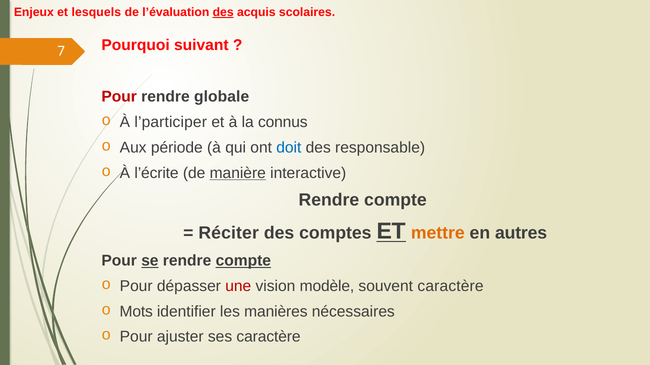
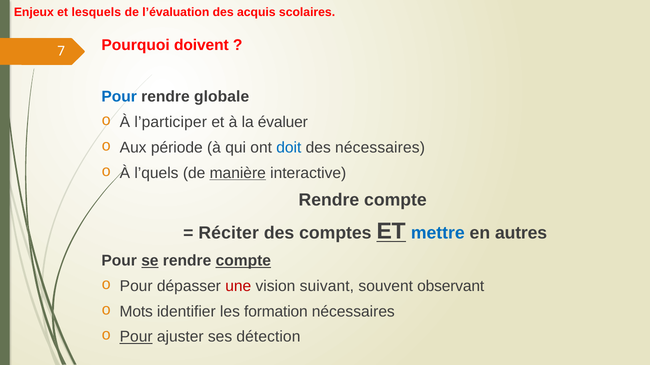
des underline: present -> none (223, 12)
suivant: suivant -> doivent (201, 45)
Pour colour: red -> blue (119, 97)
connus: connus -> évaluer (283, 122)
des responsable: responsable -> nécessaires (380, 148)
l’écrite: l’écrite -> l’quels (156, 173)
mettre colour: orange -> blue (438, 233)
modèle: modèle -> suivant (327, 287)
souvent caractère: caractère -> observant (451, 287)
manières: manières -> formation (276, 312)
Pour underline: none -> present (136, 337)
ses caractère: caractère -> détection (268, 337)
